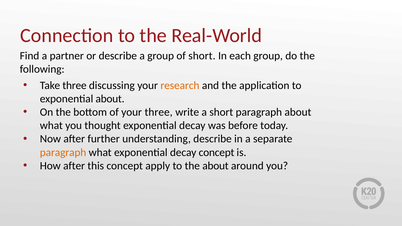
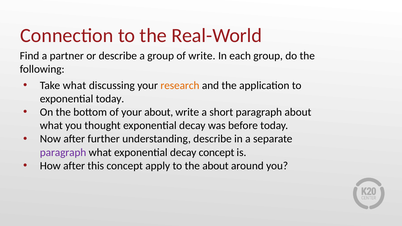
of short: short -> write (202, 56)
Take three: three -> what (74, 85)
exponential about: about -> today (110, 99)
your three: three -> about (159, 112)
paragraph colour: orange -> purple (63, 152)
